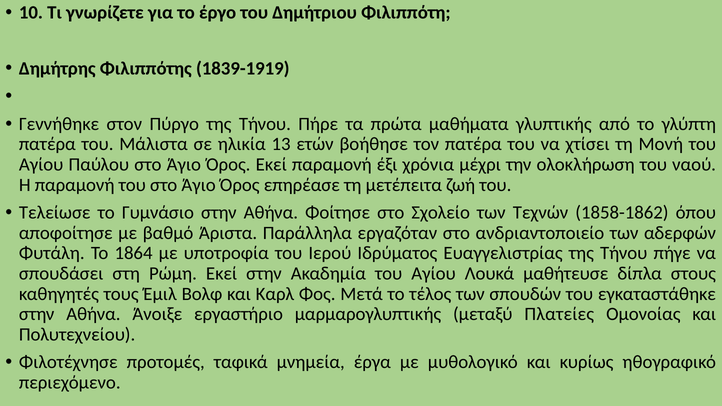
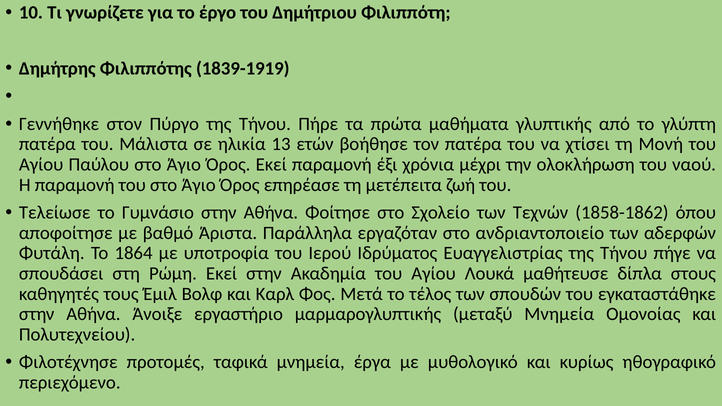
μεταξύ Πλατείες: Πλατείες -> Μνημεία (559, 314)
